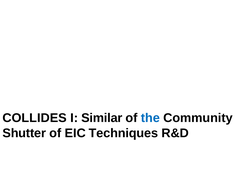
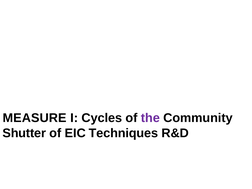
COLLIDES: COLLIDES -> MEASURE (35, 118)
Similar: Similar -> Cycles (102, 118)
the colour: blue -> purple (150, 118)
